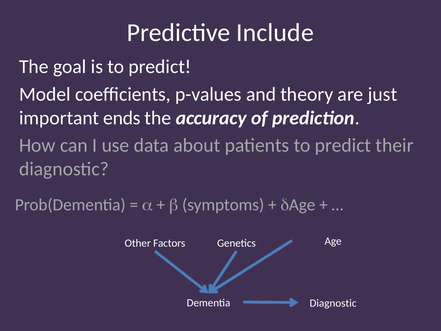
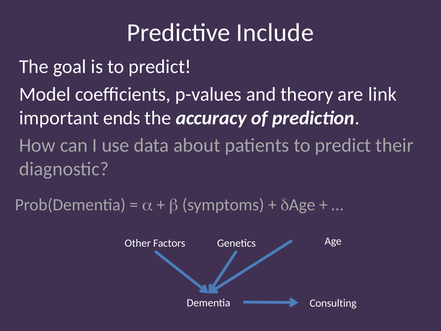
just: just -> link (383, 94)
Dementia Diagnostic: Diagnostic -> Consulting (333, 303)
